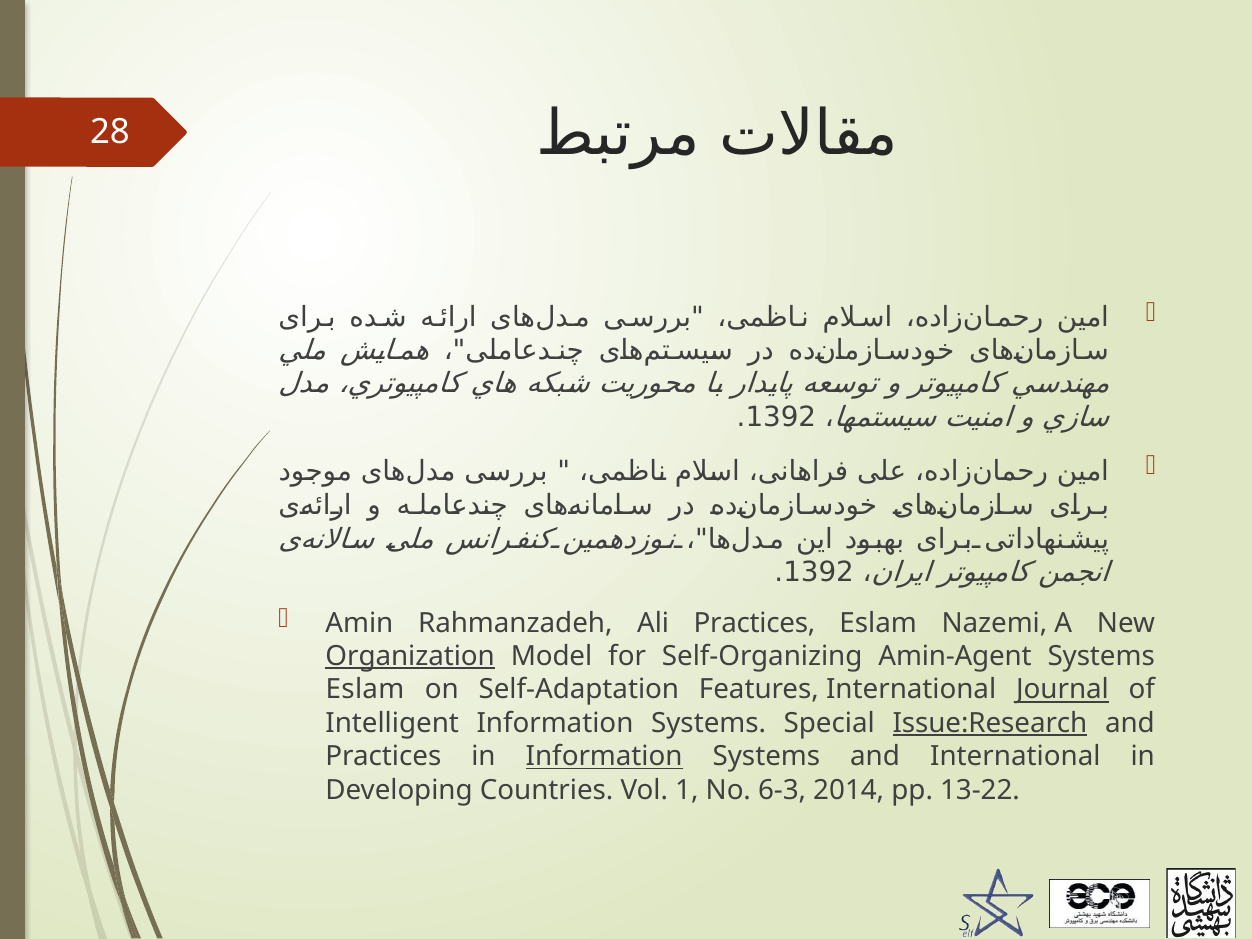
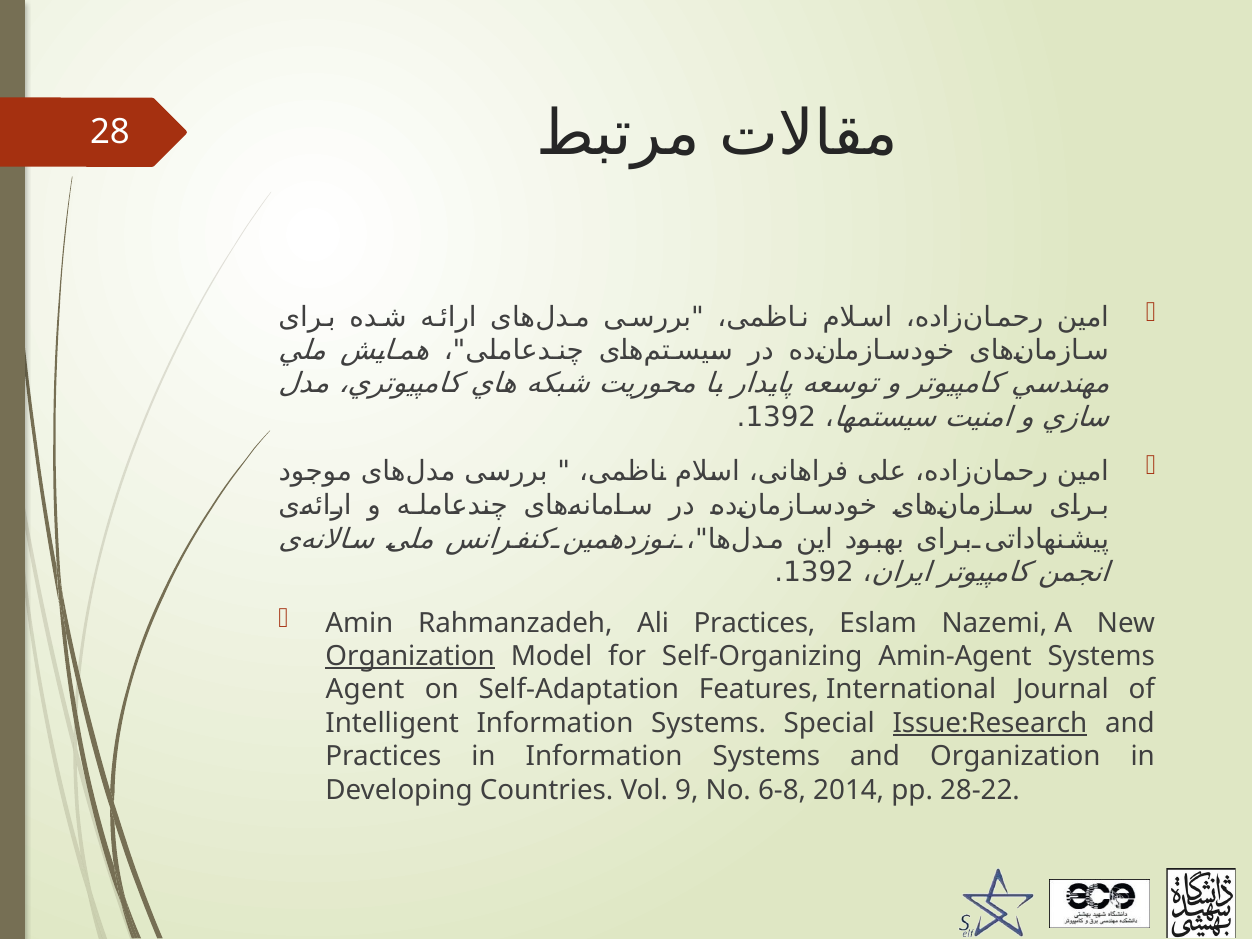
Eslam: Eslam -> Agent (365, 690)
Journal underline: present -> none (1062, 690)
Information underline: present -> none (604, 756)
and International: International -> Organization (1015, 756)
1: 1 -> 9 (687, 790)
6-3: 6-3 -> 6-8 (782, 790)
13-22: 13-22 -> 28-22 (980, 790)
